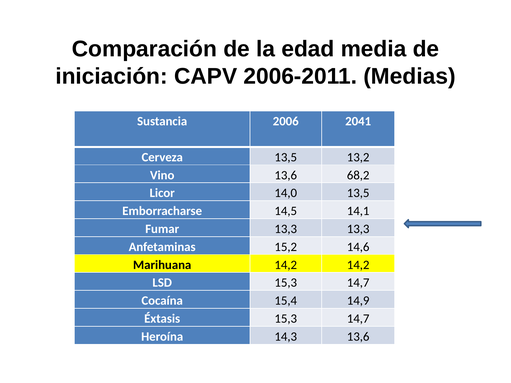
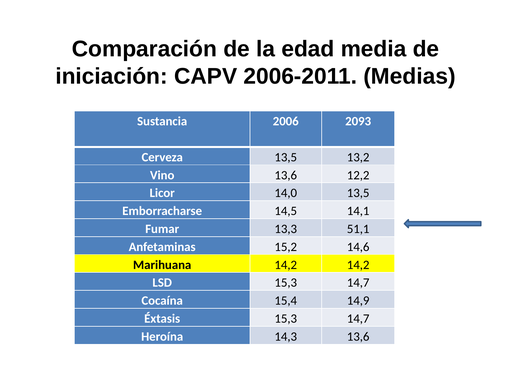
2041: 2041 -> 2093 (358, 121)
68,2: 68,2 -> 12,2 (358, 175)
13,3 13,3: 13,3 -> 51,1 (358, 229)
